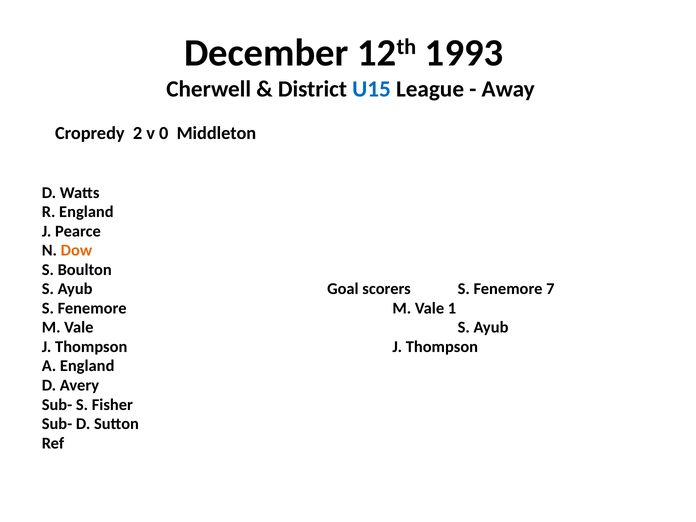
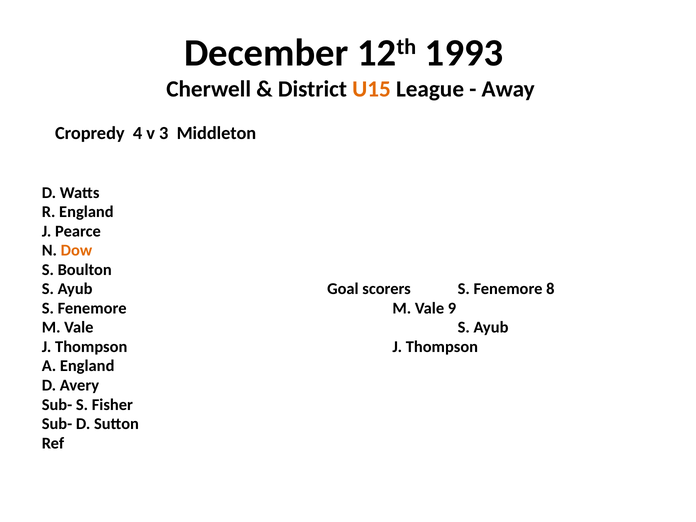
U15 colour: blue -> orange (371, 89)
2: 2 -> 4 (138, 133)
0: 0 -> 3 (164, 133)
7: 7 -> 8 (550, 289)
1: 1 -> 9 (452, 308)
